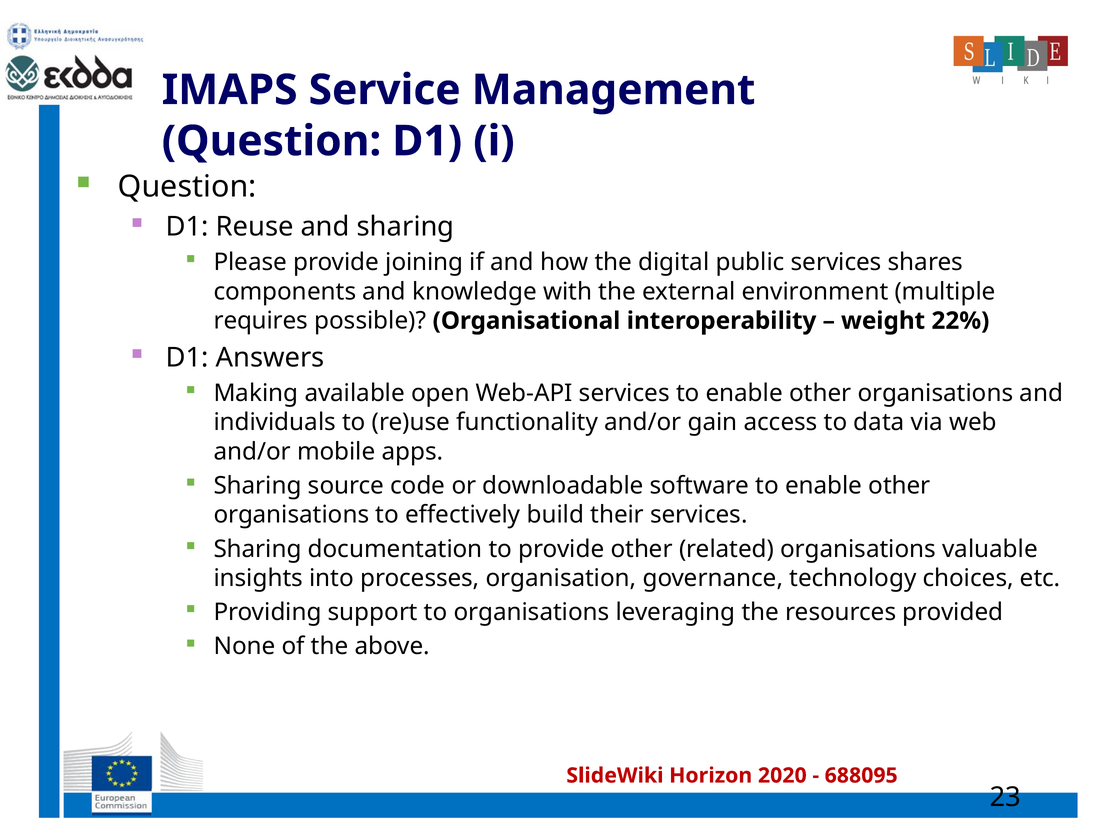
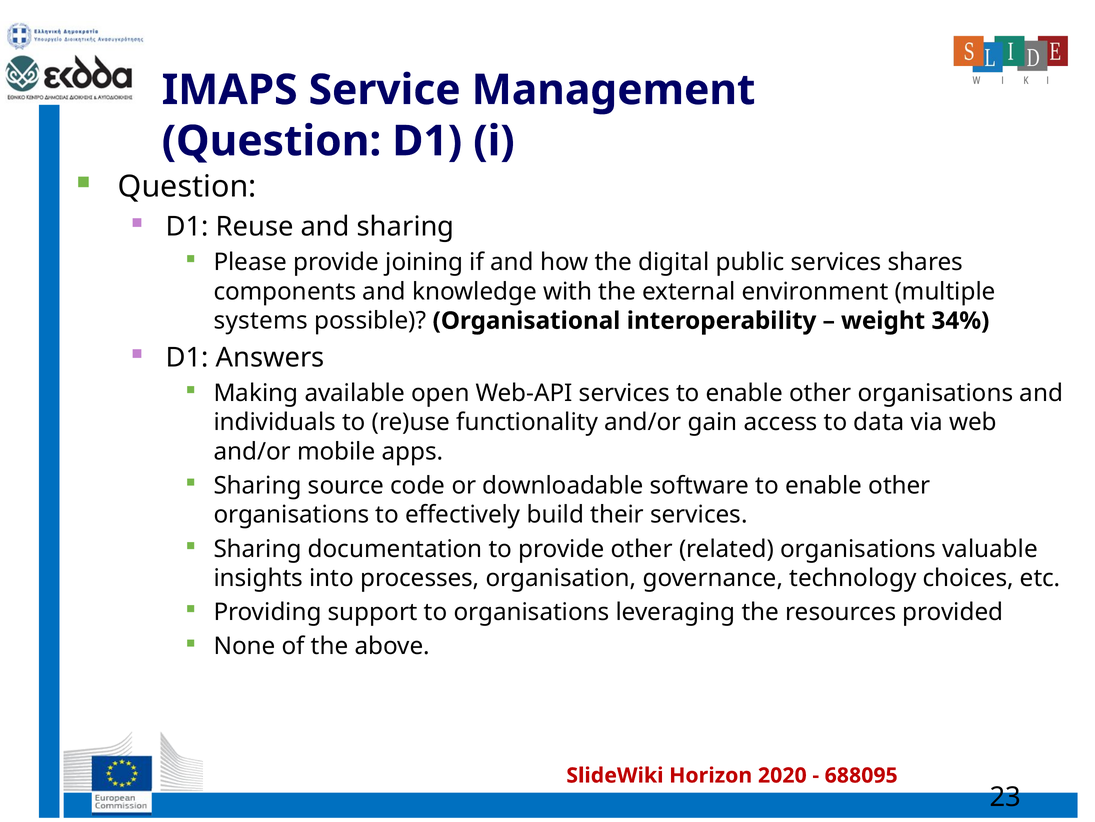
requires: requires -> systems (261, 320)
22%: 22% -> 34% (960, 320)
